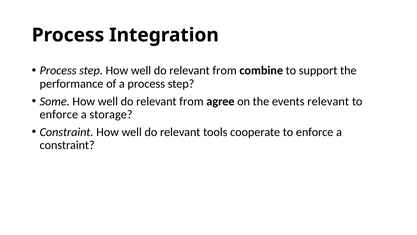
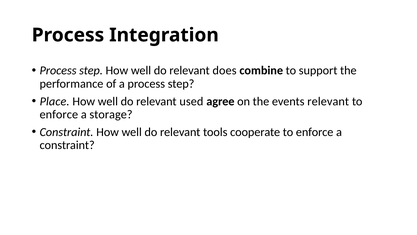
from: from -> does (225, 71)
Some: Some -> Place (55, 101)
from: from -> used (191, 101)
